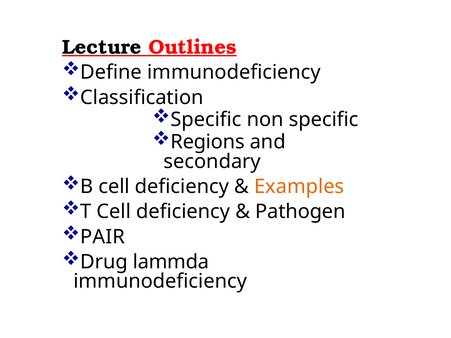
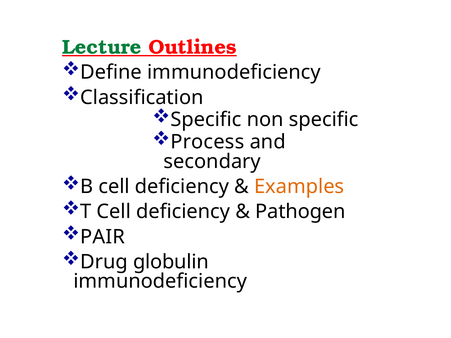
Lecture colour: black -> green (102, 47)
Regions: Regions -> Process (207, 142)
lammda: lammda -> globulin (171, 262)
